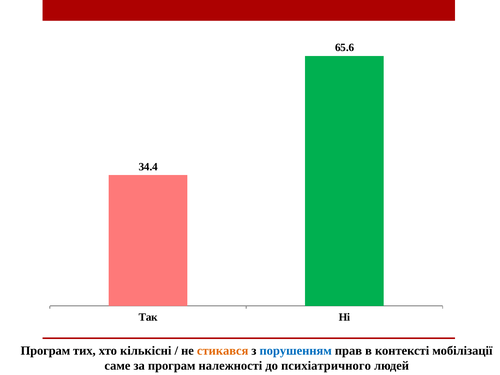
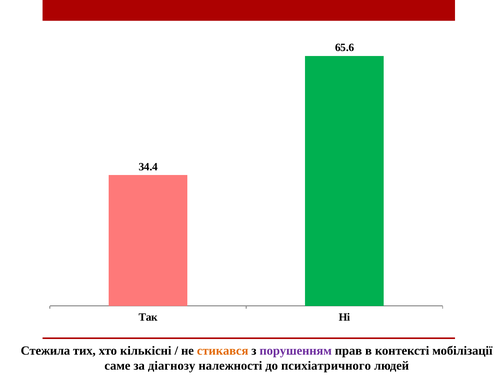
Програм: Програм -> Стежила (45, 351)
порушенням colour: blue -> purple (296, 351)
за програм: програм -> діагнозу (172, 366)
